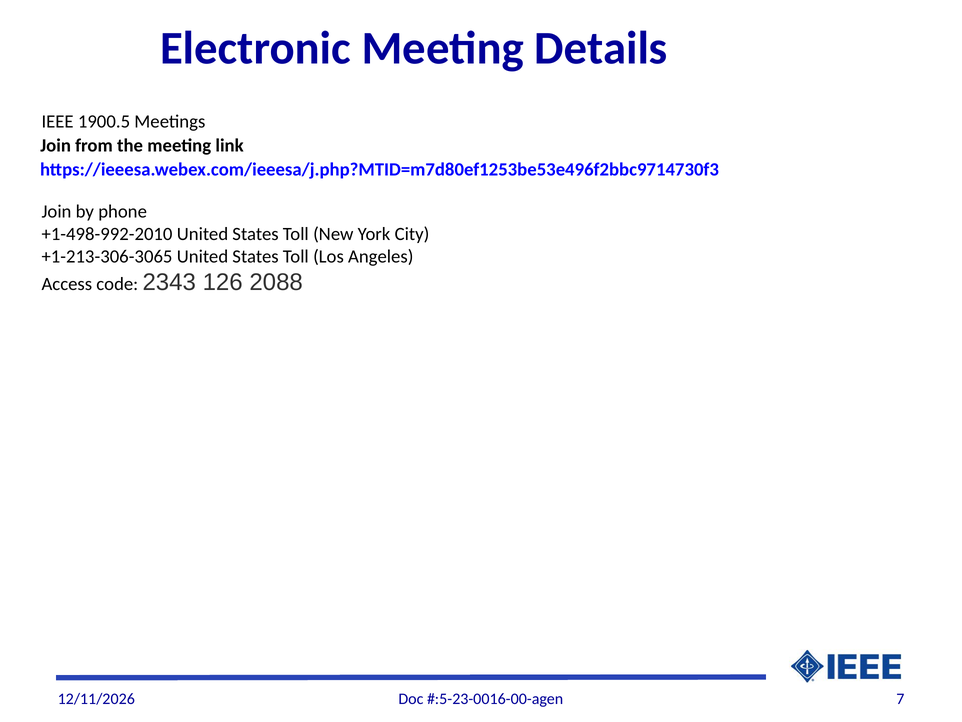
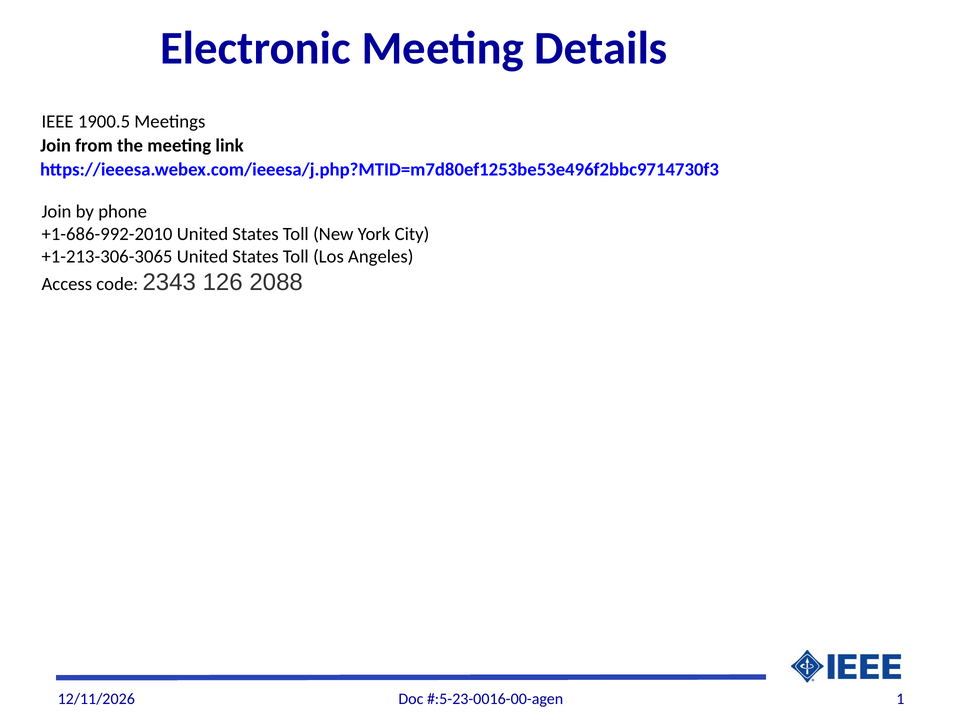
+1-498-992-2010: +1-498-992-2010 -> +1-686-992-2010 (107, 234)
7: 7 -> 1 (900, 699)
